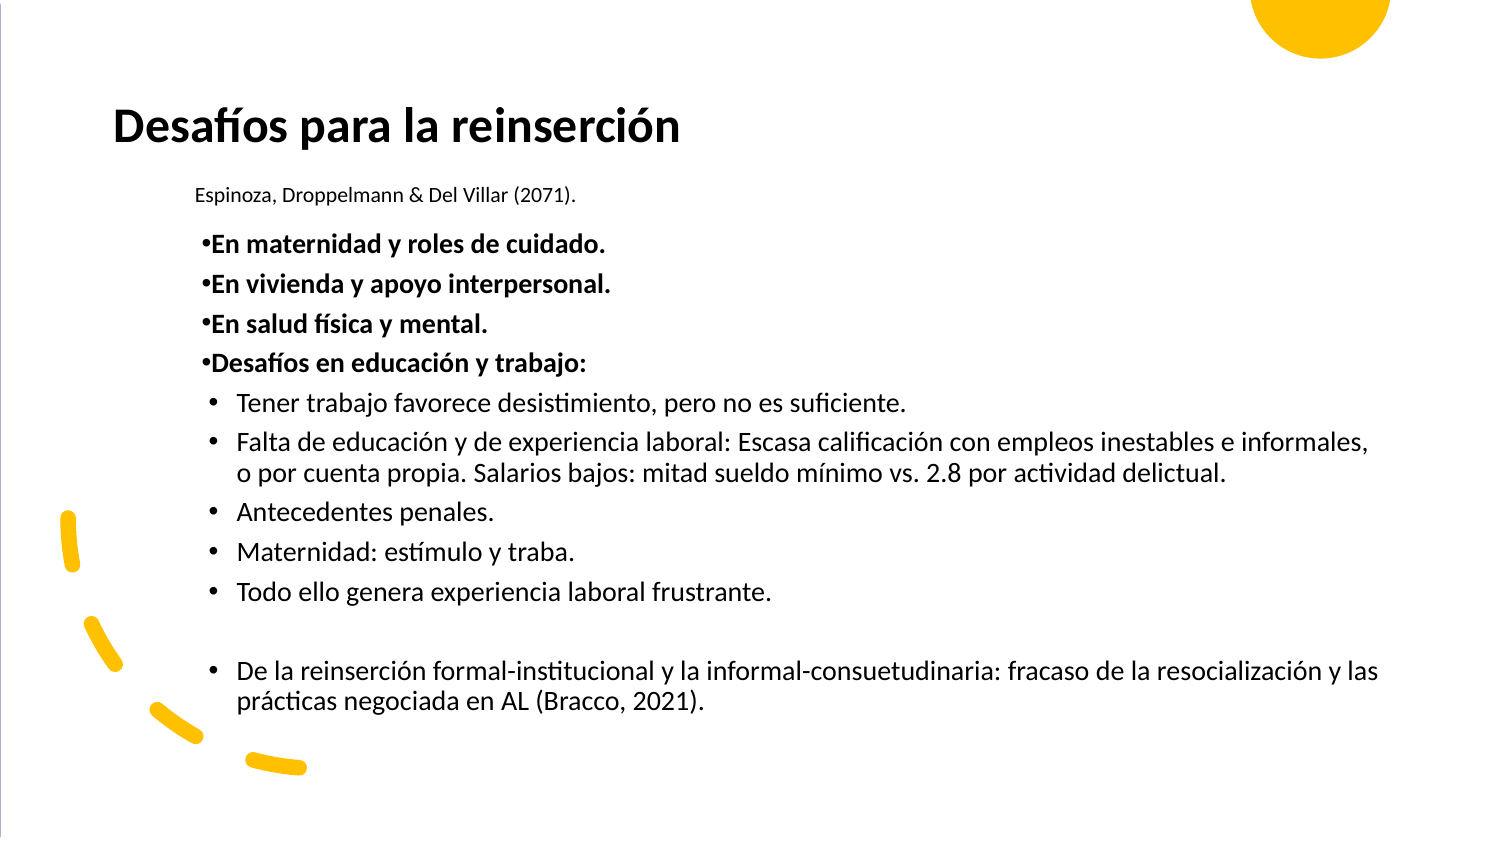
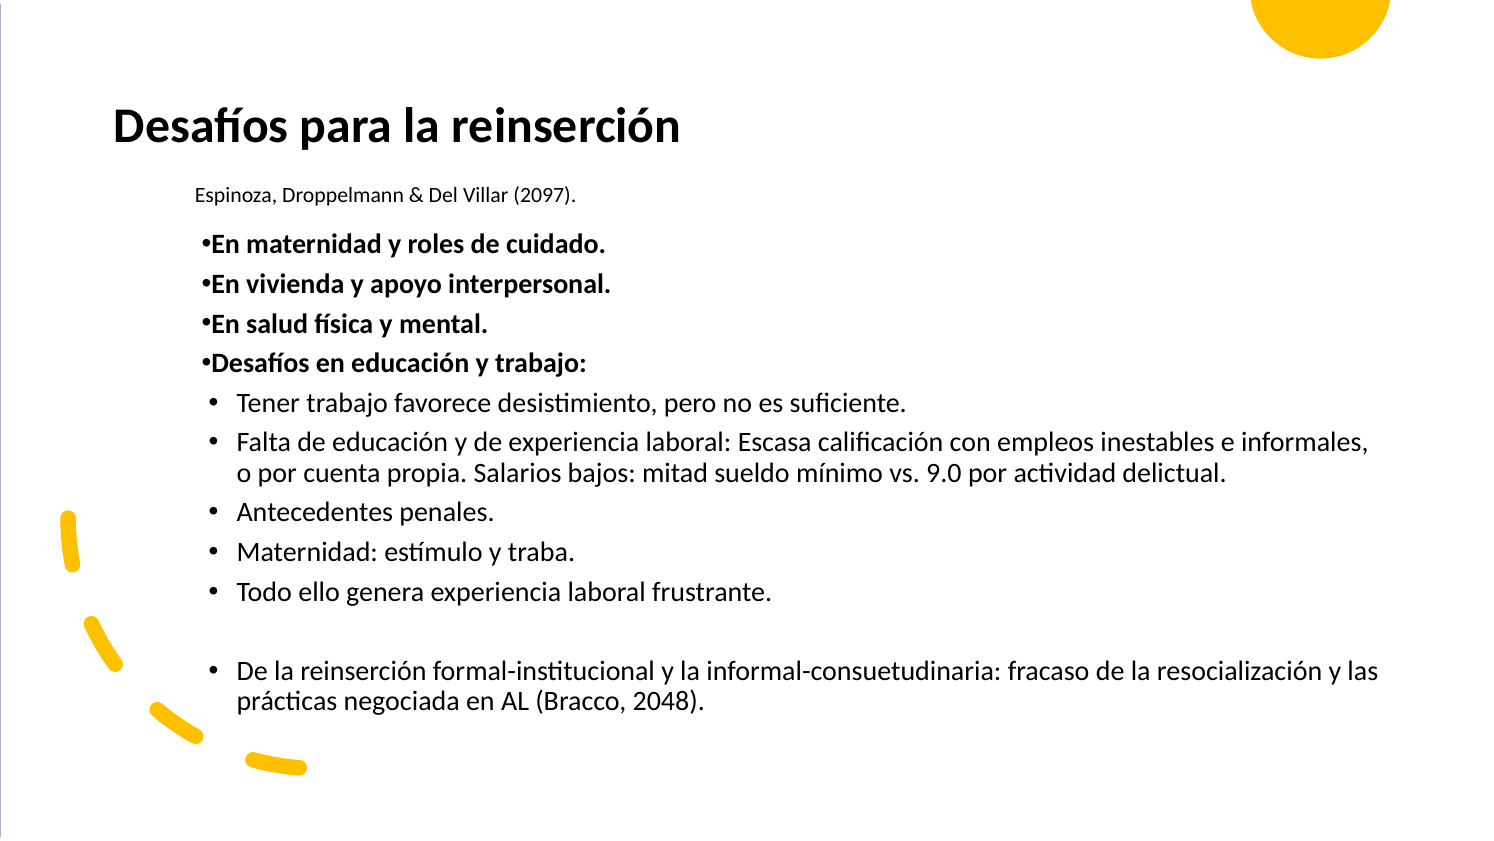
2071: 2071 -> 2097 (545, 195)
2.8: 2.8 -> 9.0 (944, 473)
2021: 2021 -> 2048 (669, 701)
